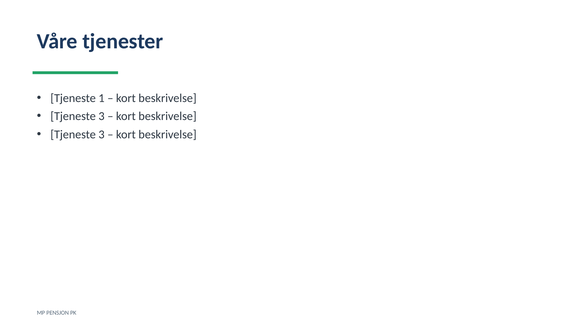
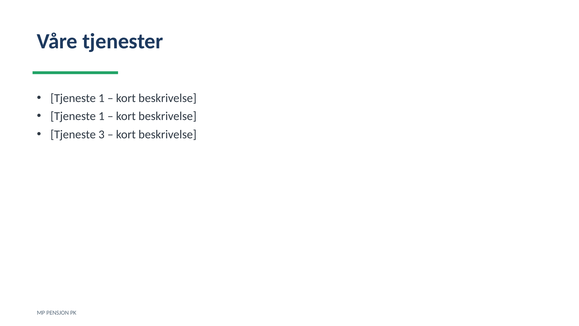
3: 3 -> 1 (102, 116)
